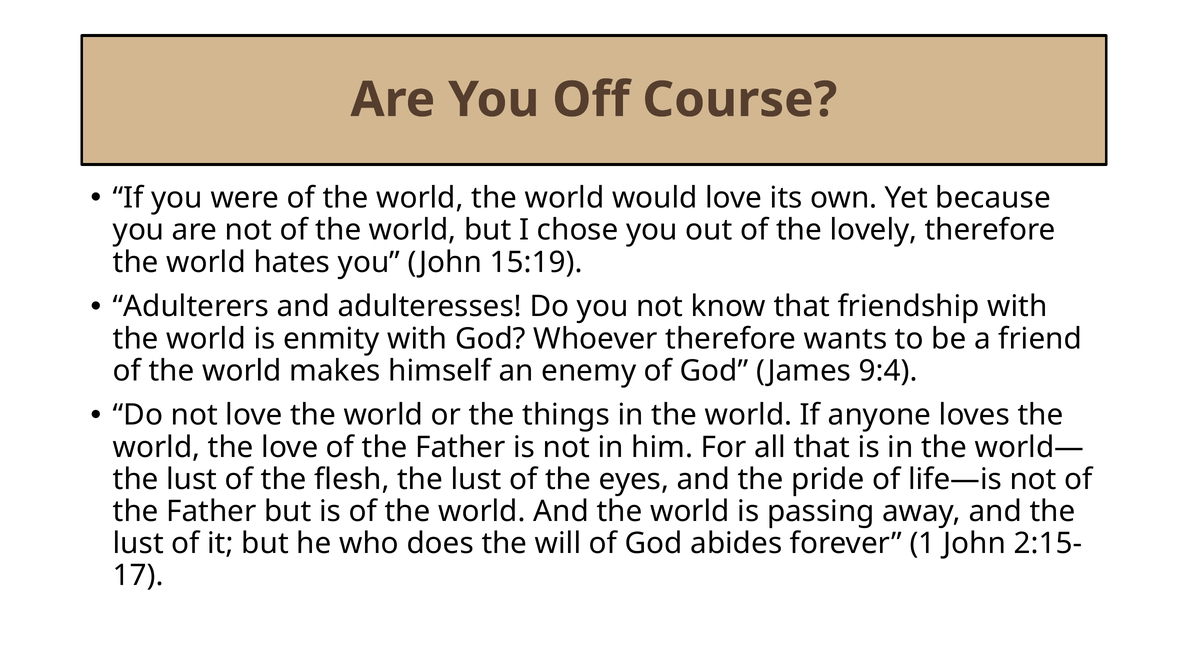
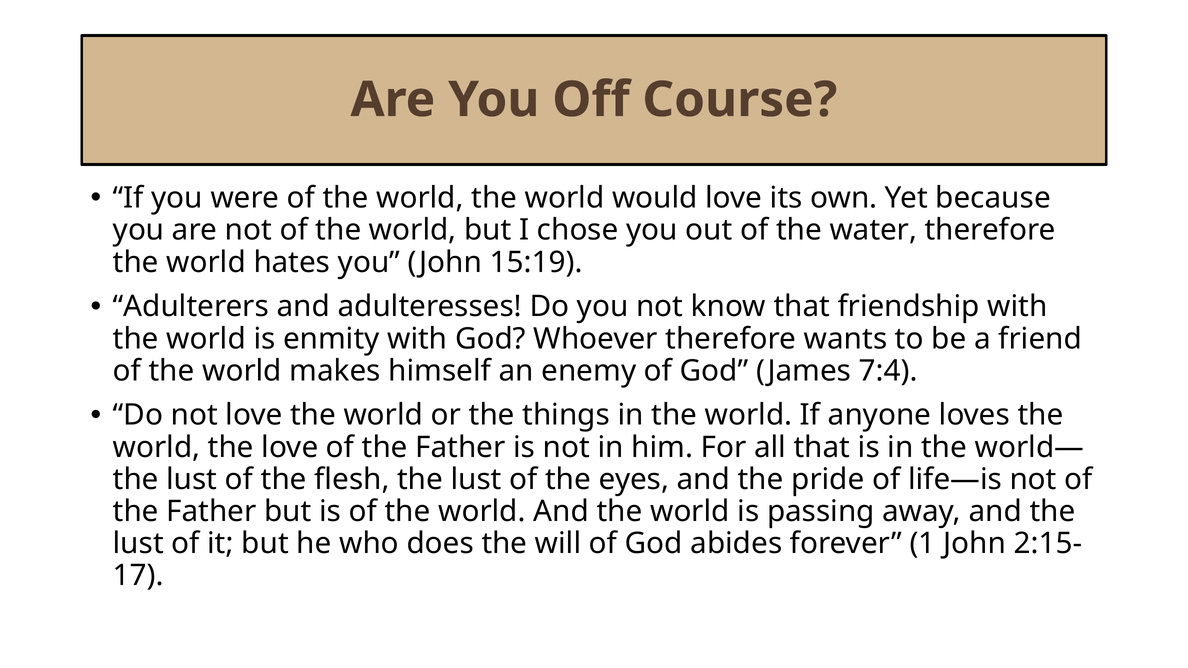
lovely: lovely -> water (873, 230)
9:4: 9:4 -> 7:4 (888, 371)
